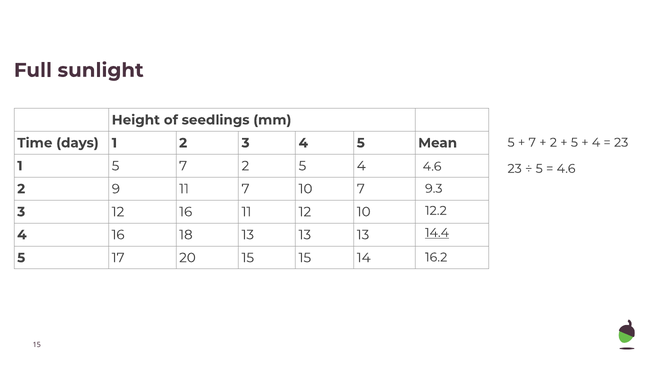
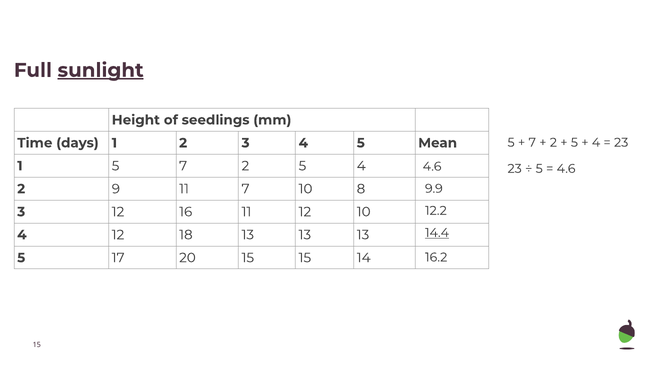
sunlight underline: none -> present (101, 70)
9.3: 9.3 -> 9.9 (434, 189)
10 7: 7 -> 8 (361, 189)
4 16: 16 -> 12 (118, 235)
